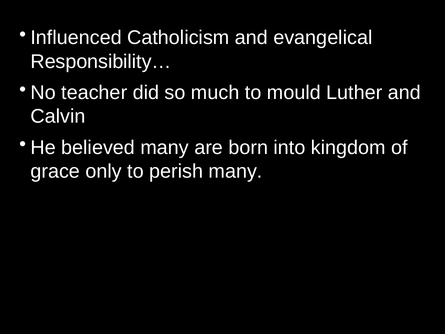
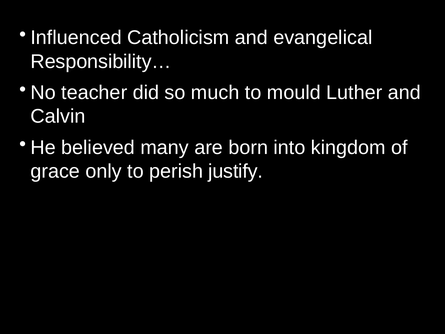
perish many: many -> justify (236, 171)
